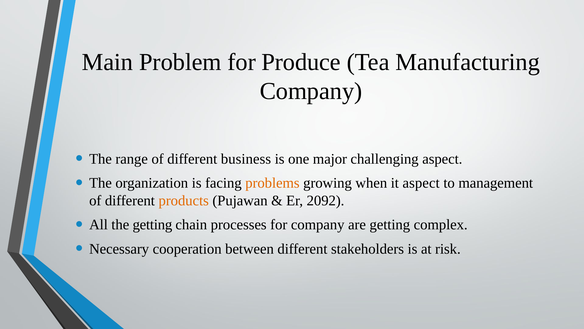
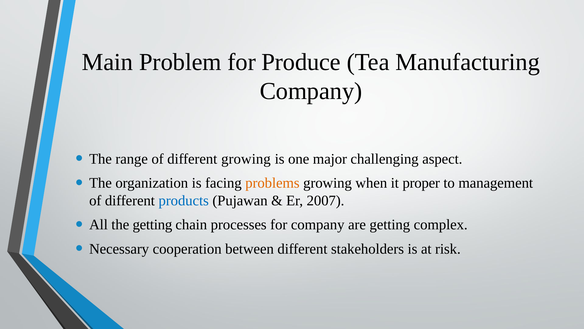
different business: business -> growing (246, 159)
it aspect: aspect -> proper (421, 183)
products colour: orange -> blue (184, 200)
2092: 2092 -> 2007 (326, 200)
